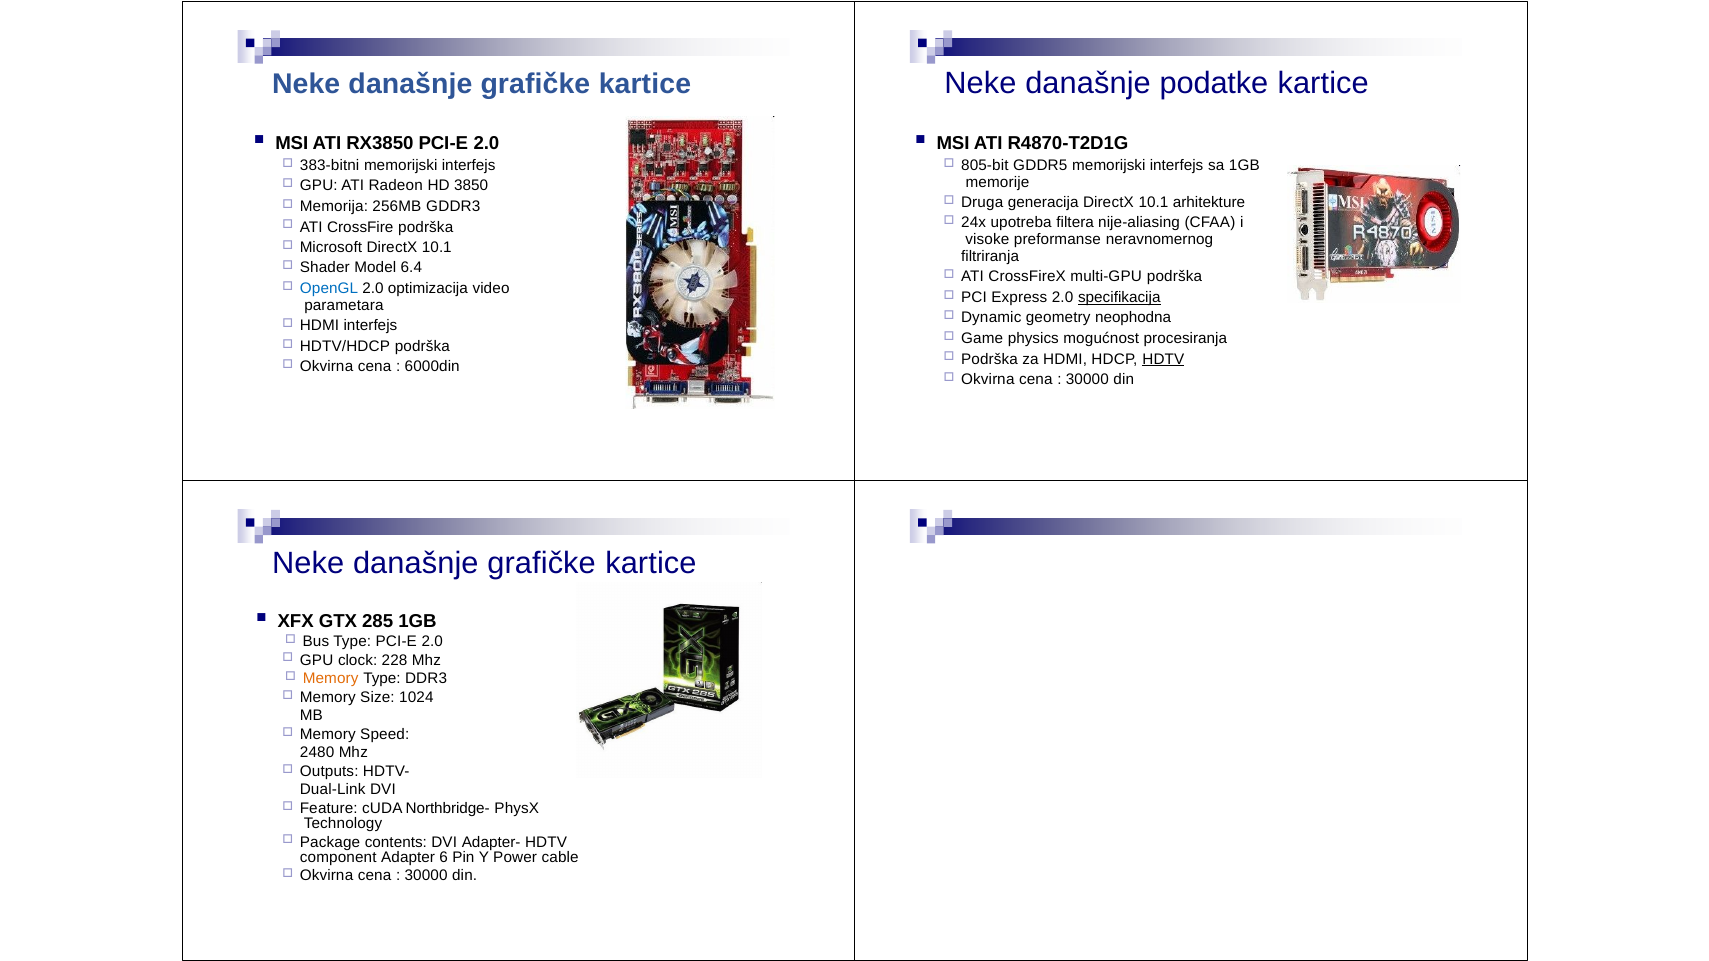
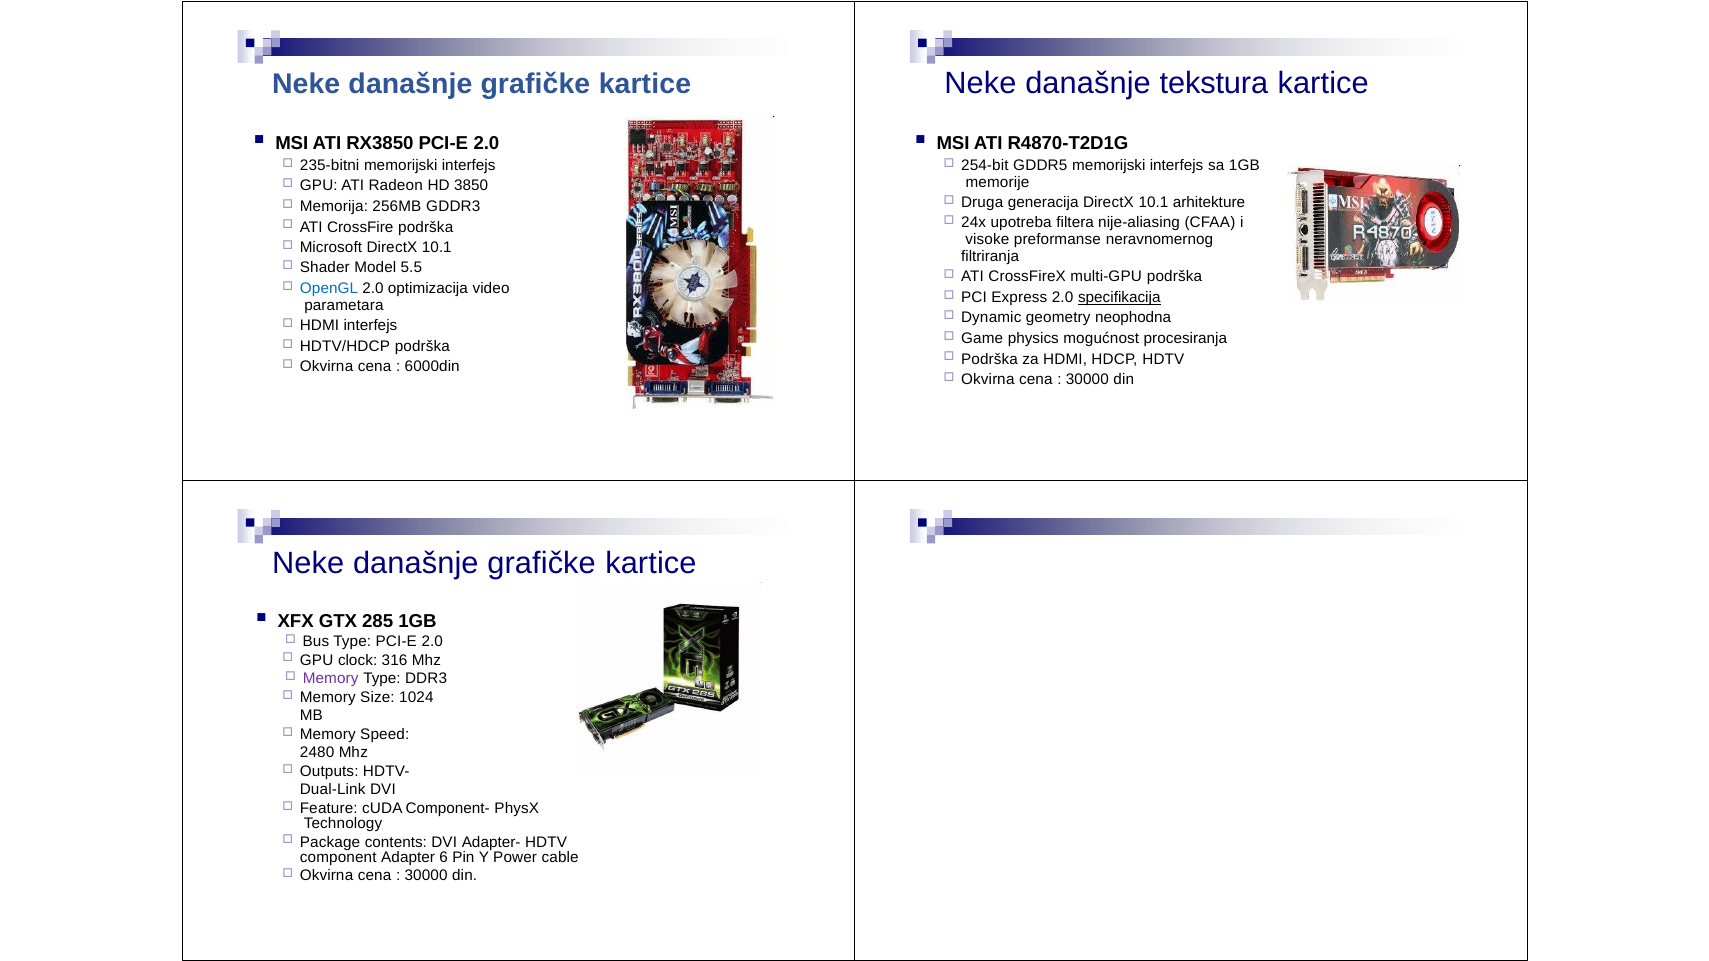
podatke: podatke -> tekstura (1214, 84)
383-bitni: 383-bitni -> 235-bitni (330, 165)
805-bit: 805-bit -> 254-bit (985, 166)
6.4: 6.4 -> 5.5 (411, 268)
HDTV underline: present -> none (1163, 359)
228: 228 -> 316 (395, 660)
Memory colour: orange -> purple (331, 679)
Northbridge-: Northbridge- -> Component- (448, 809)
